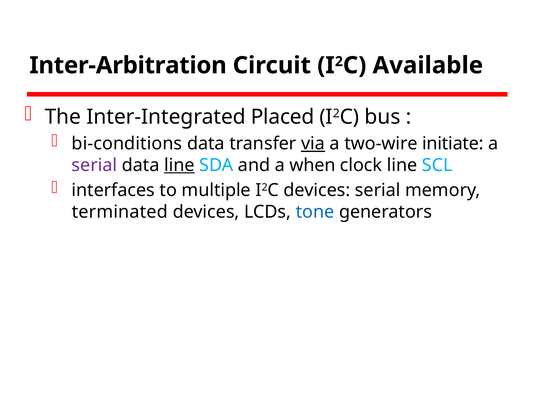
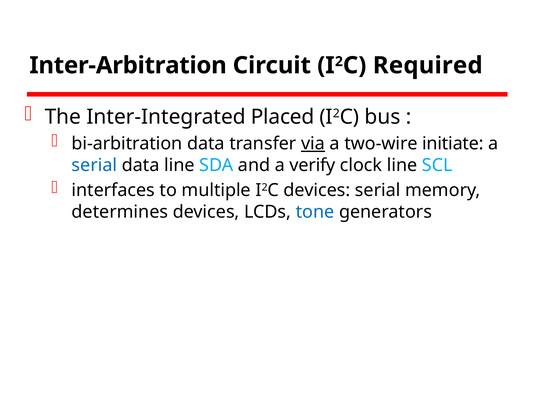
Available: Available -> Required (428, 65)
bi-conditions: bi-conditions -> bi-arbitration (127, 144)
serial colour: purple -> blue (94, 165)
line underline: present -> none (179, 165)
when: when -> verify (312, 165)
terminated: terminated -> determines (120, 212)
